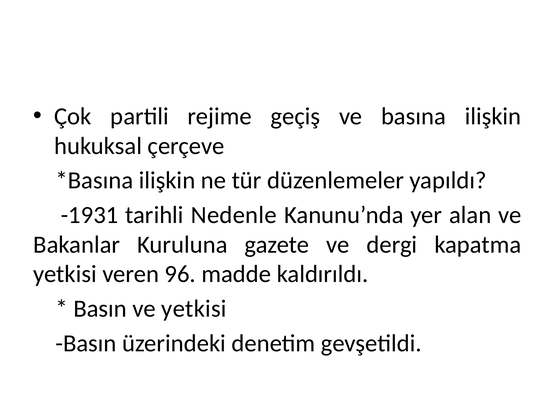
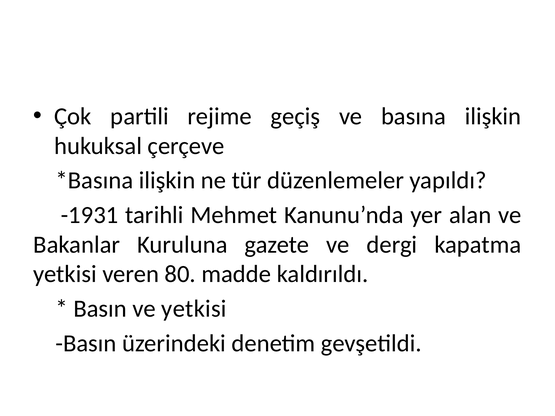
Nedenle: Nedenle -> Mehmet (234, 215)
96: 96 -> 80 (180, 274)
